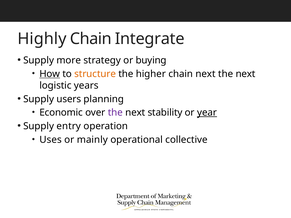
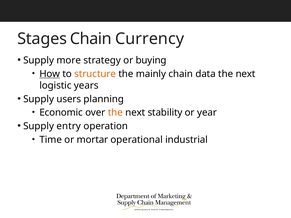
Highly: Highly -> Stages (42, 39)
Integrate: Integrate -> Currency (150, 39)
higher: higher -> mainly (151, 74)
chain next: next -> data (206, 74)
the colour: purple -> orange (115, 113)
year underline: present -> none (207, 113)
Uses: Uses -> Time (51, 140)
mainly: mainly -> mortar (92, 140)
collective: collective -> industrial (187, 140)
